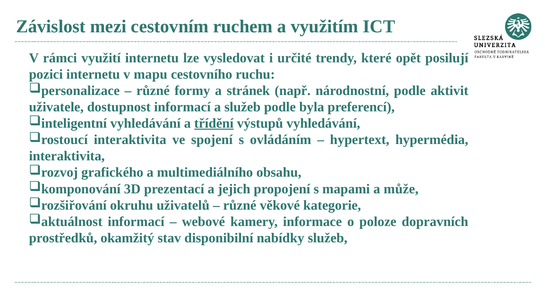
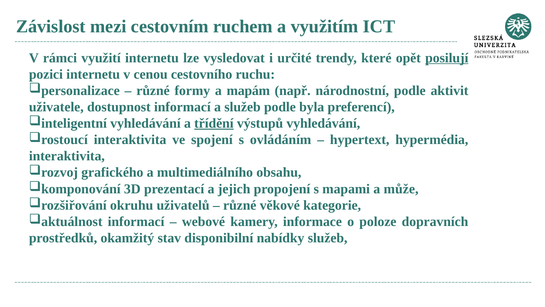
posilují underline: none -> present (447, 58)
mapu: mapu -> cenou (151, 74)
stránek: stránek -> mapám (248, 90)
